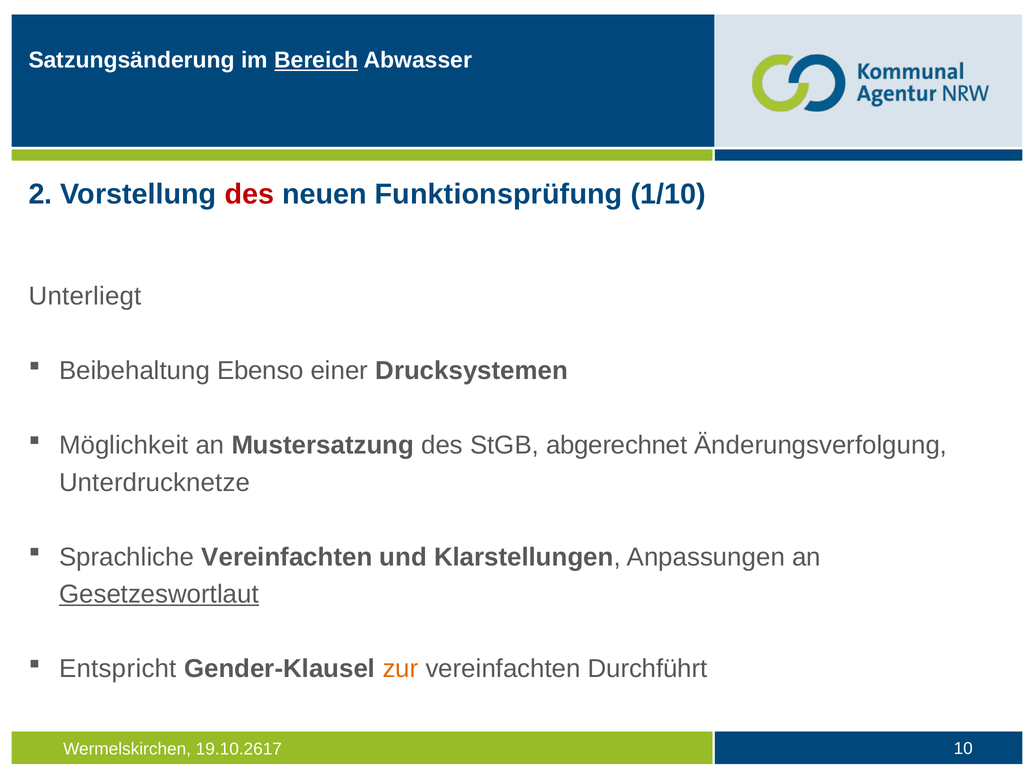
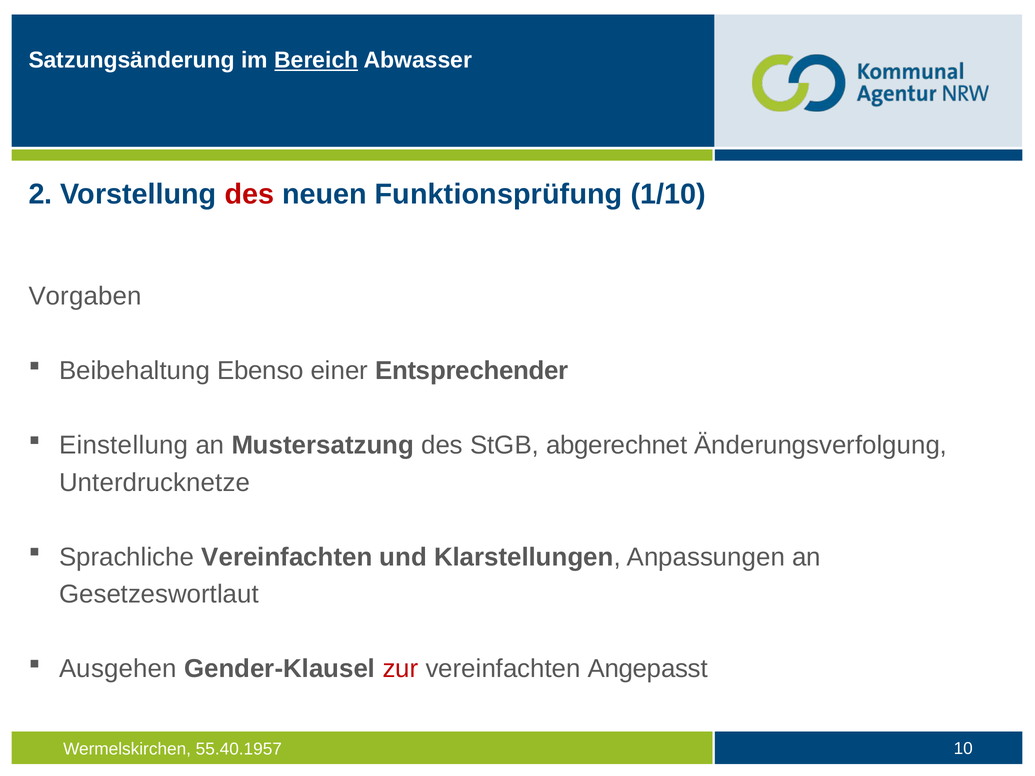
Unterliegt: Unterliegt -> Vorgaben (85, 297)
Drucksystemen: Drucksystemen -> Entsprechender (472, 371)
Möglichkeit: Möglichkeit -> Einstellung (124, 446)
Gesetzeswortlaut underline: present -> none (159, 594)
Entspricht: Entspricht -> Ausgehen (118, 669)
zur colour: orange -> red (400, 669)
Durchführt: Durchführt -> Angepasst (648, 669)
19.10.2617: 19.10.2617 -> 55.40.1957 (239, 749)
